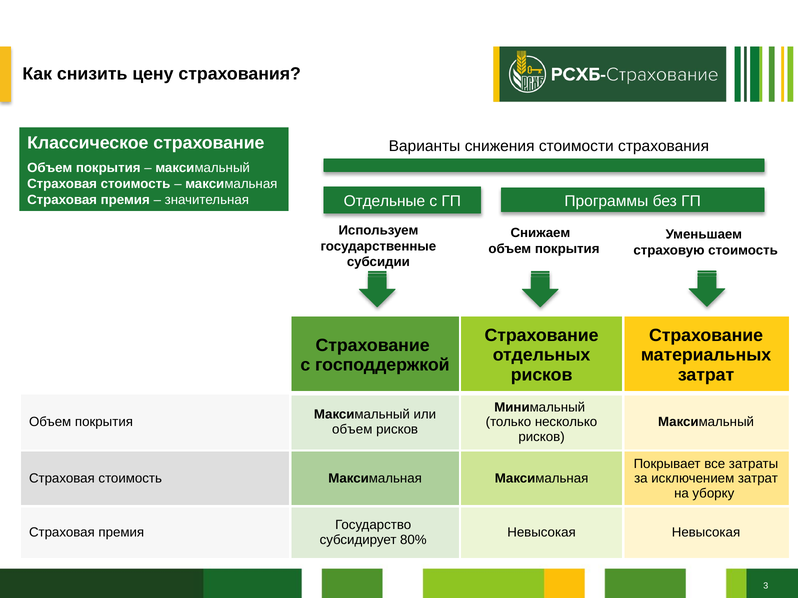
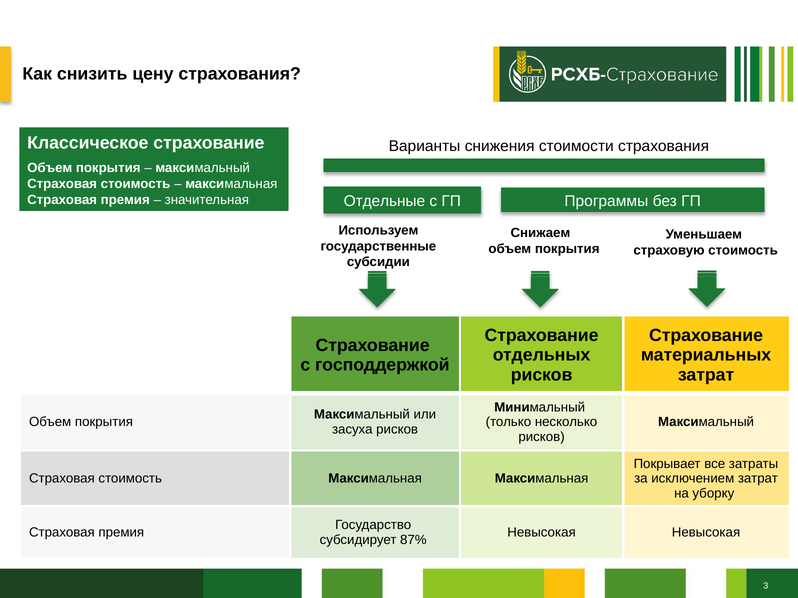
объем: объем -> засуха (352, 430)
80%: 80% -> 87% (413, 540)
